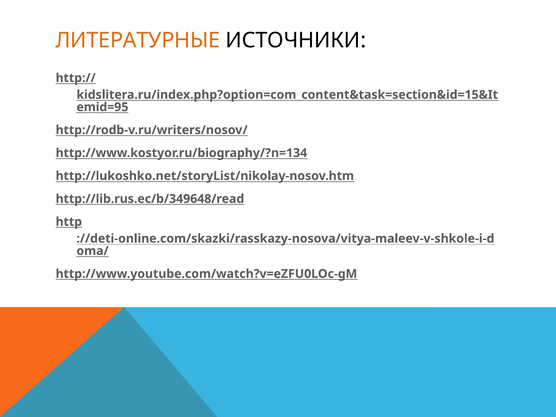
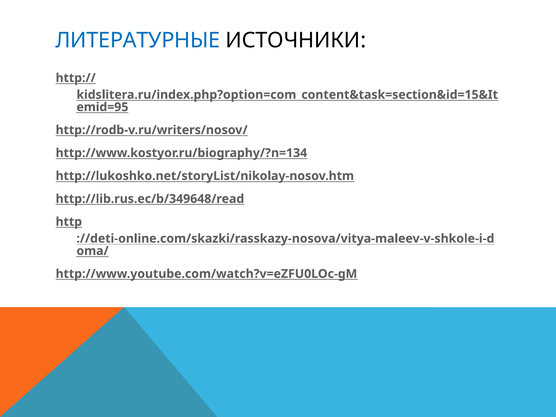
ЛИТЕРАТУРНЫЕ colour: orange -> blue (138, 40)
